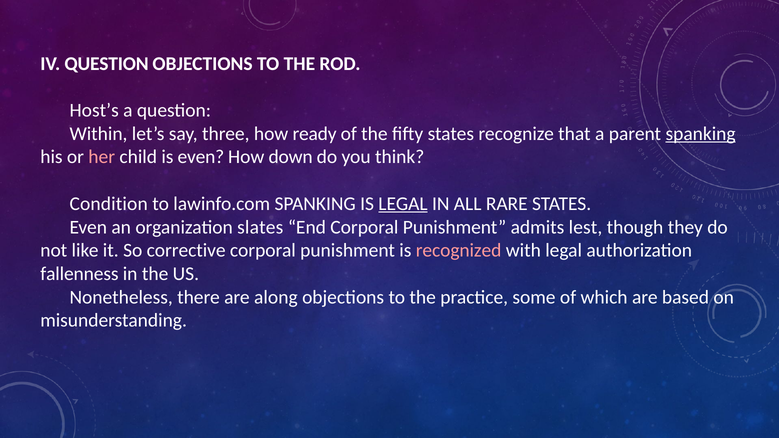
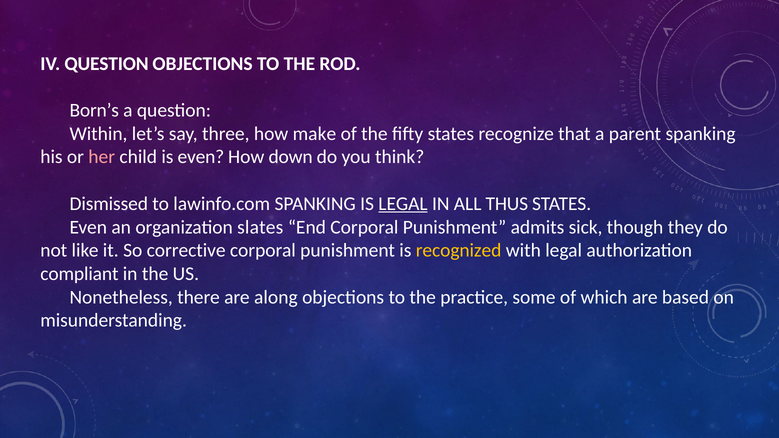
Host’s: Host’s -> Born’s (94, 110)
ready: ready -> make (314, 134)
spanking underline: present -> none (701, 134)
Condition: Condition -> Dismissed (109, 204)
RARE: RARE -> THUS (507, 204)
lest: lest -> sick (586, 227)
recognized colour: pink -> yellow (459, 251)
fallenness: fallenness -> compliant (79, 274)
